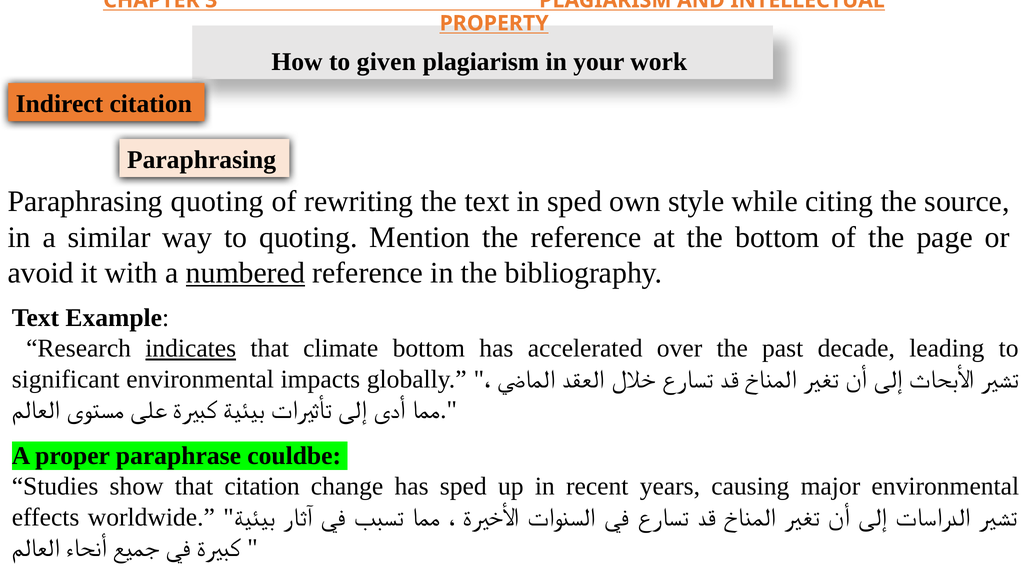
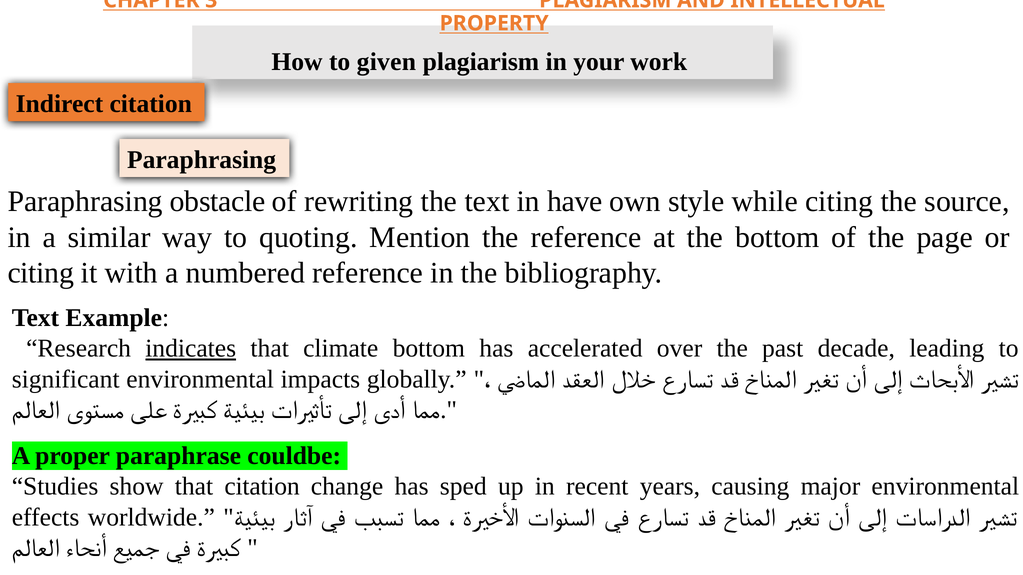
Paraphrasing quoting: quoting -> obstacle (218, 202)
in sped: sped -> have (575, 202)
avoid: avoid -> citing (41, 273)
numbered underline: present -> none (245, 273)
